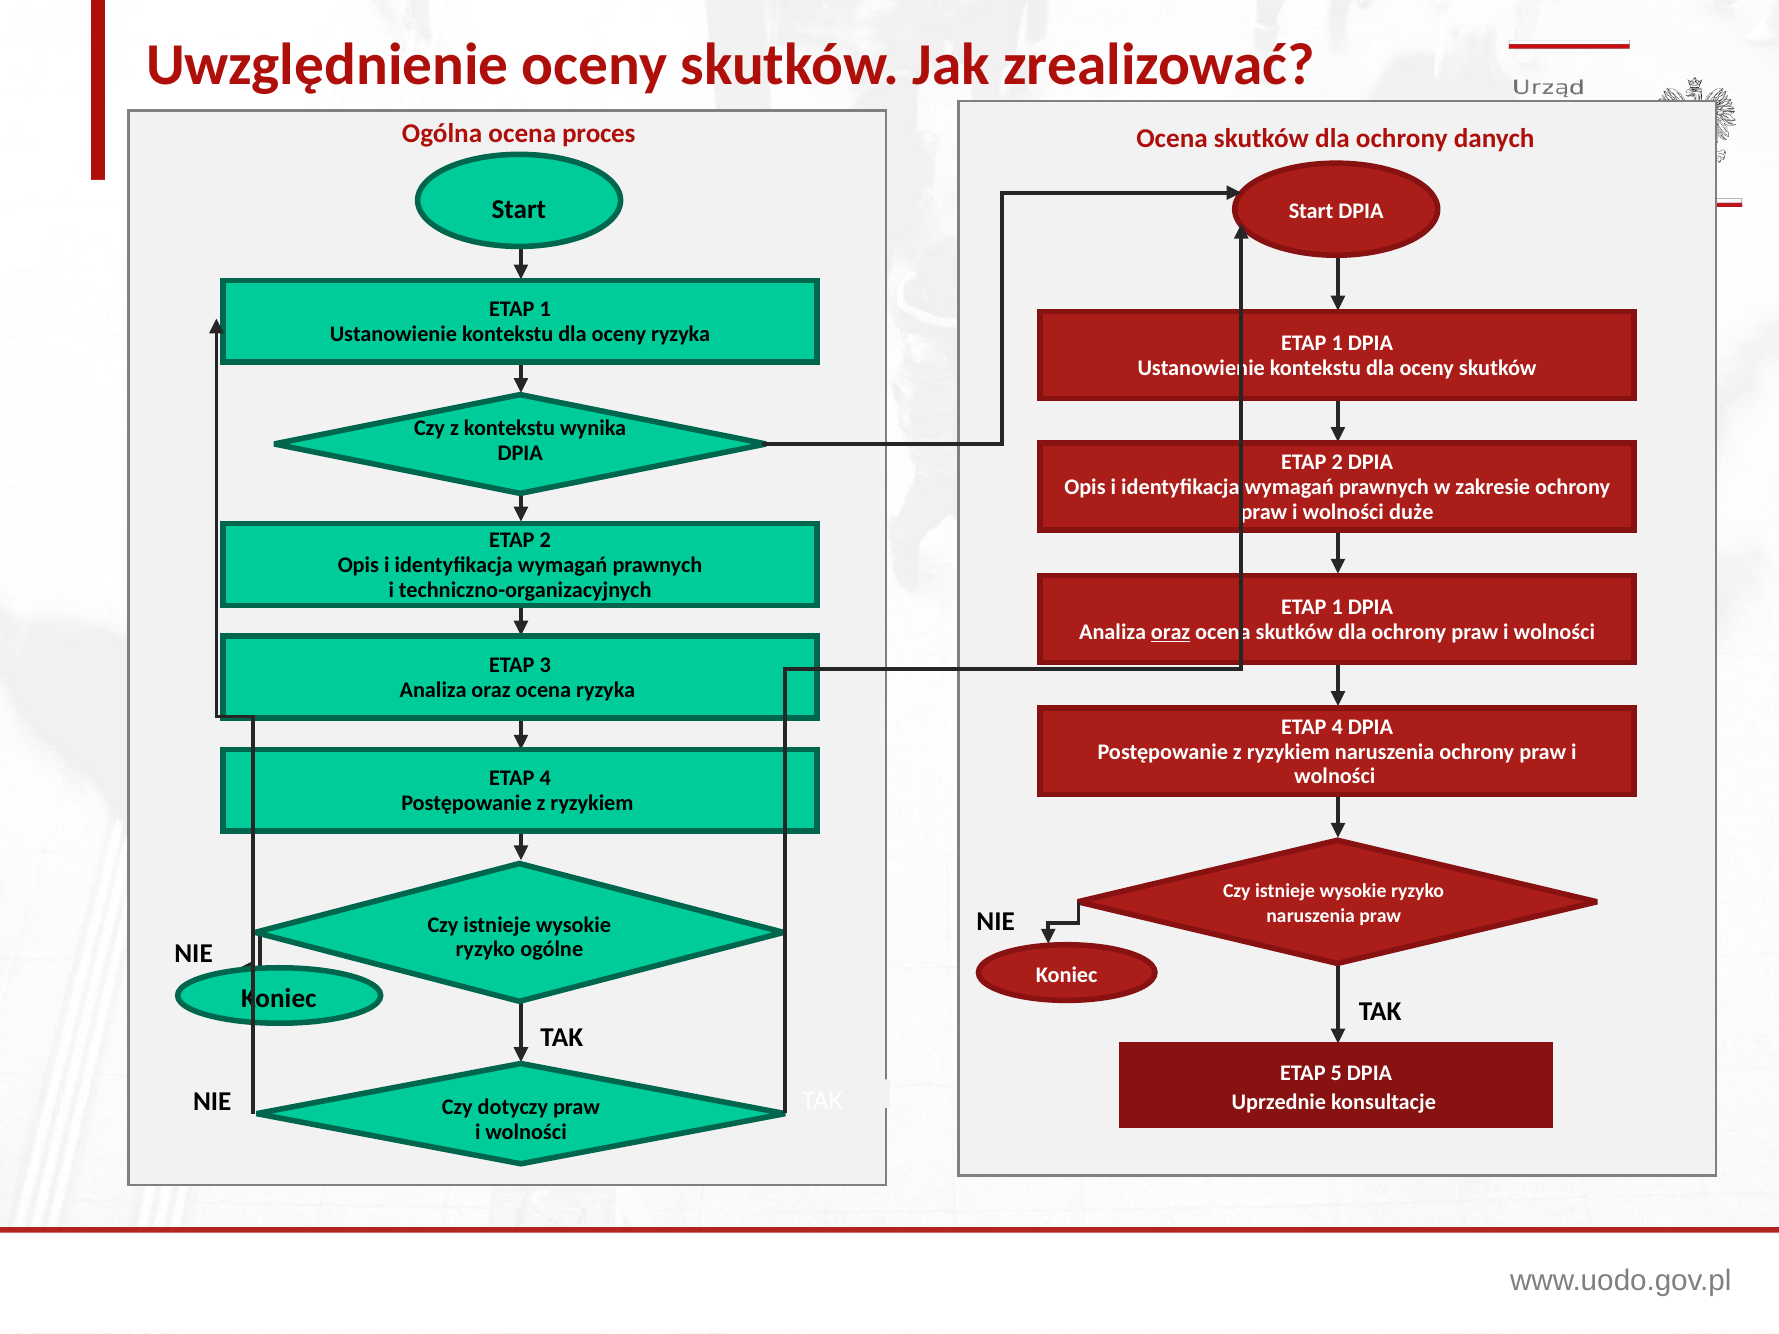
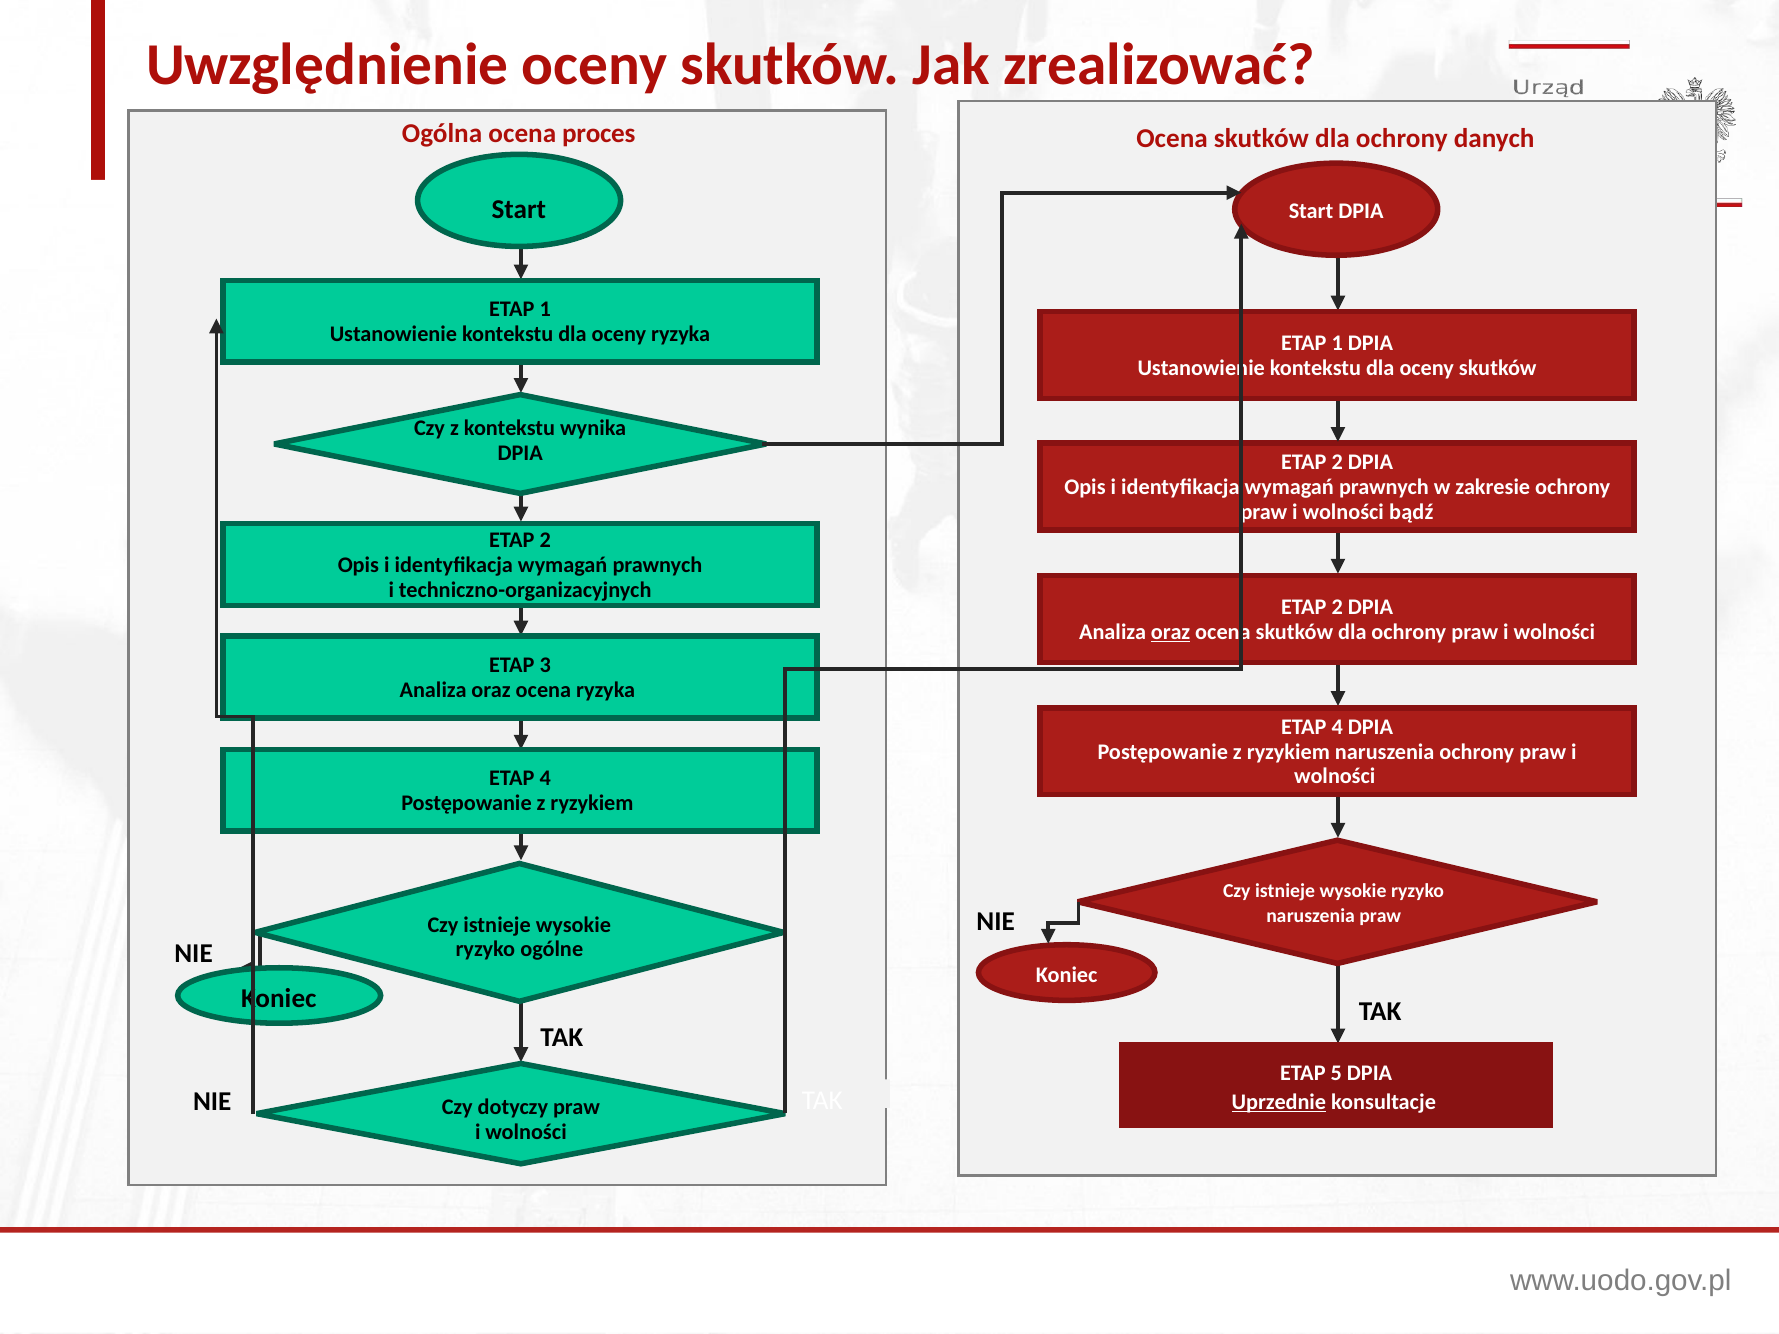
duże: duże -> bądź (1411, 512)
1: 1 -> 2 (1337, 607)
Uprzednie underline: none -> present (1279, 1102)
